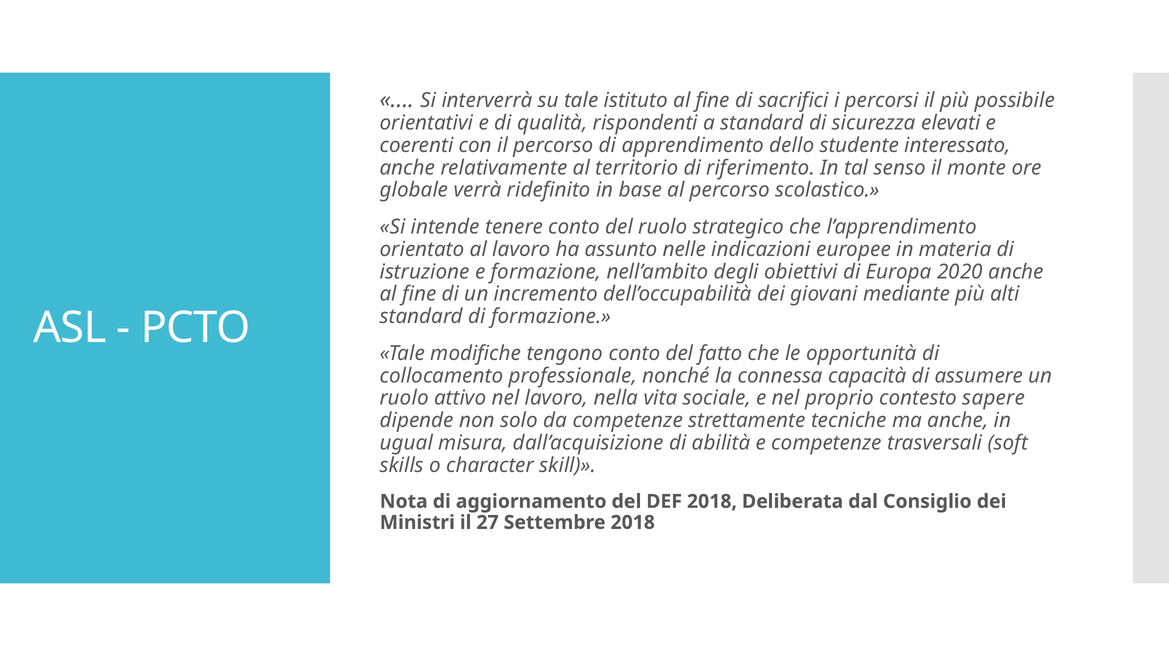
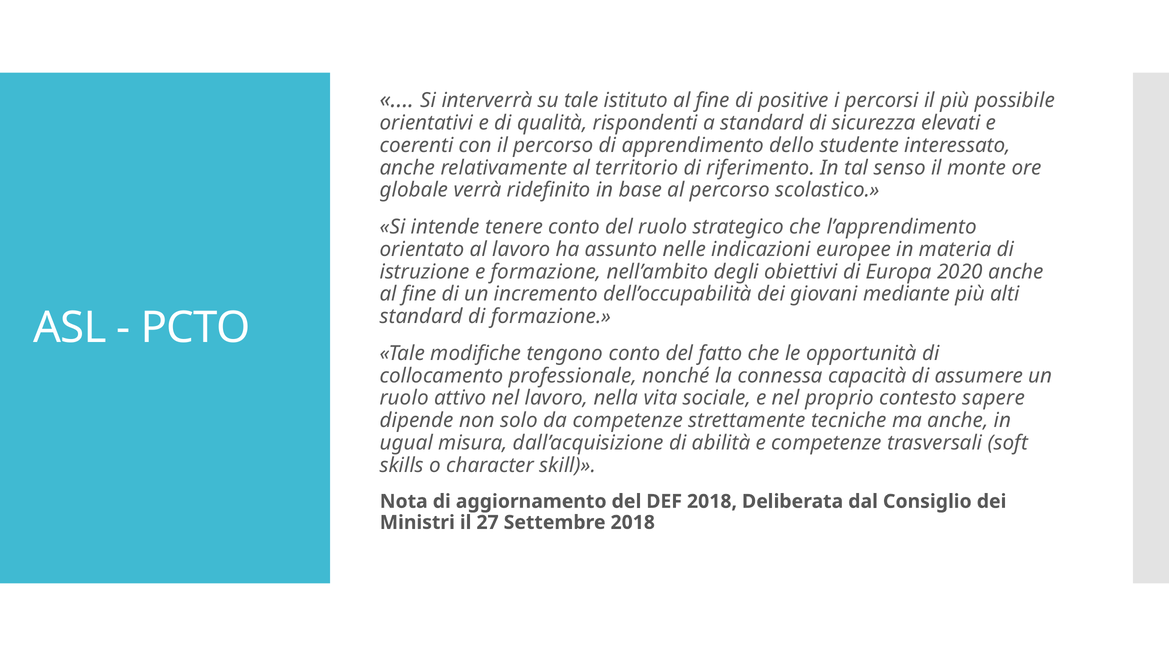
sacrifici: sacrifici -> positive (793, 100)
